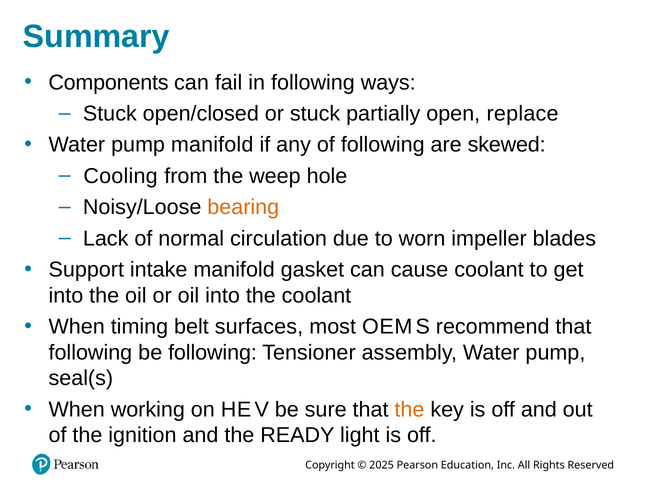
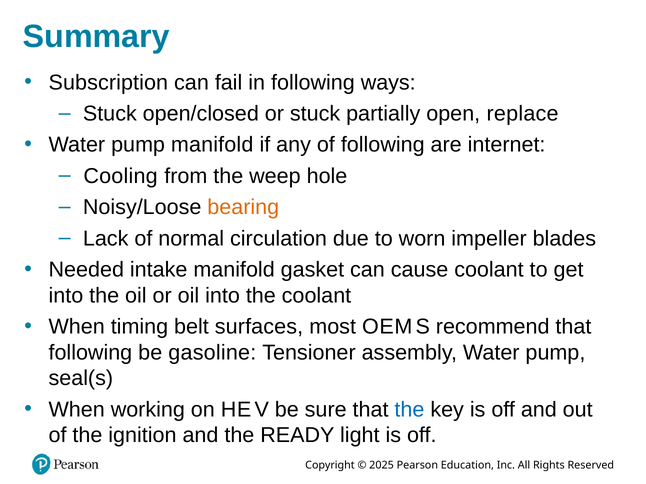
Components: Components -> Subscription (108, 83)
skewed: skewed -> internet (507, 145)
Support: Support -> Needed (86, 270)
be following: following -> gasoline (212, 353)
the colour: orange -> blue (409, 410)
